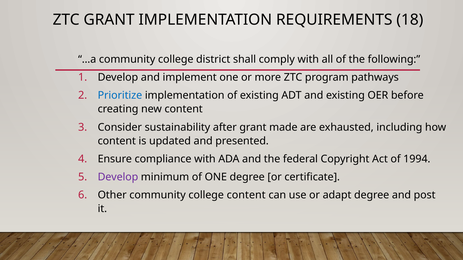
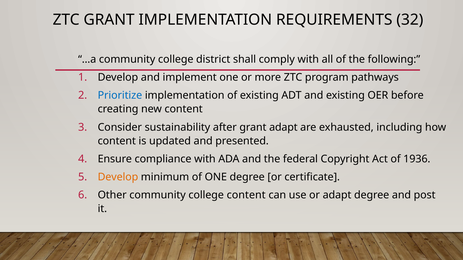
18: 18 -> 32 (410, 20)
grant made: made -> adapt (283, 127)
1994: 1994 -> 1936 (417, 159)
Develop colour: purple -> orange (118, 177)
